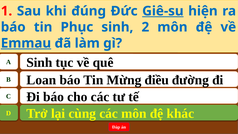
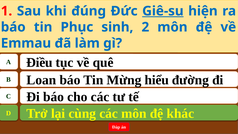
Emmau underline: present -> none (26, 43)
A Sinh: Sinh -> Điều (39, 62)
điều: điều -> hiểu (157, 80)
